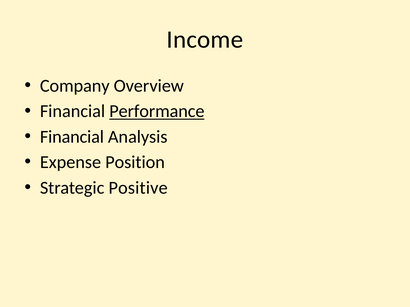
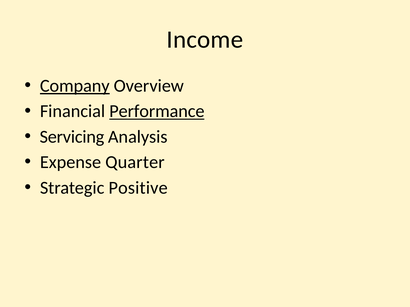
Company underline: none -> present (75, 86)
Financial: Financial -> Servicing (72, 137)
Position: Position -> Quarter (135, 163)
